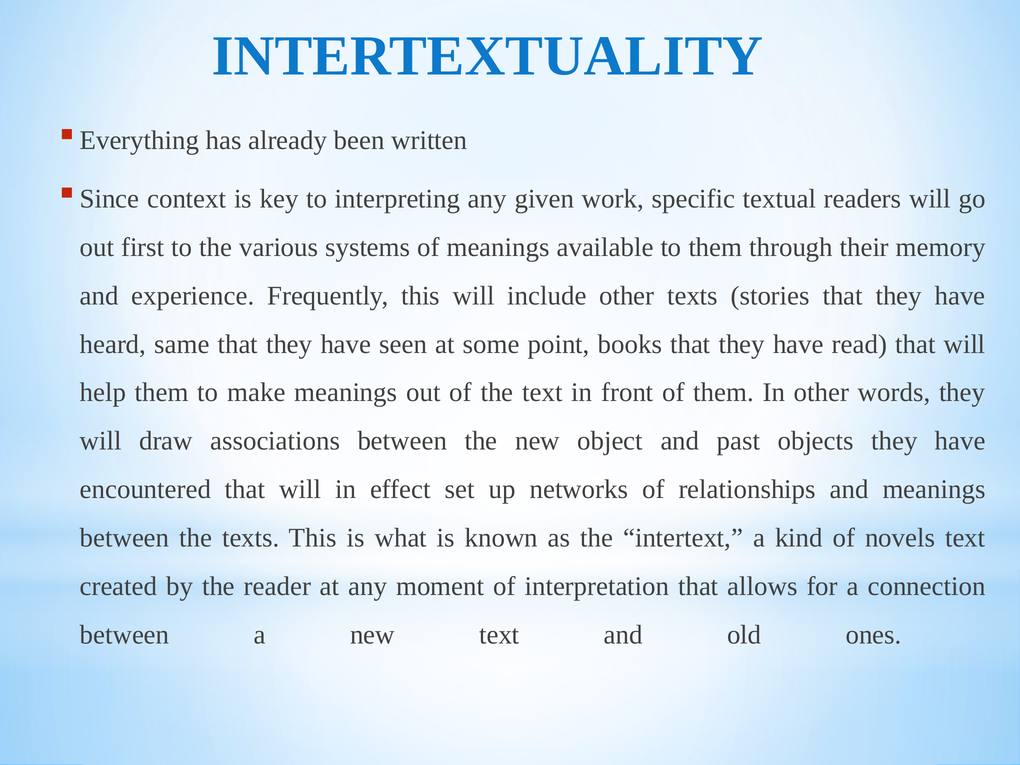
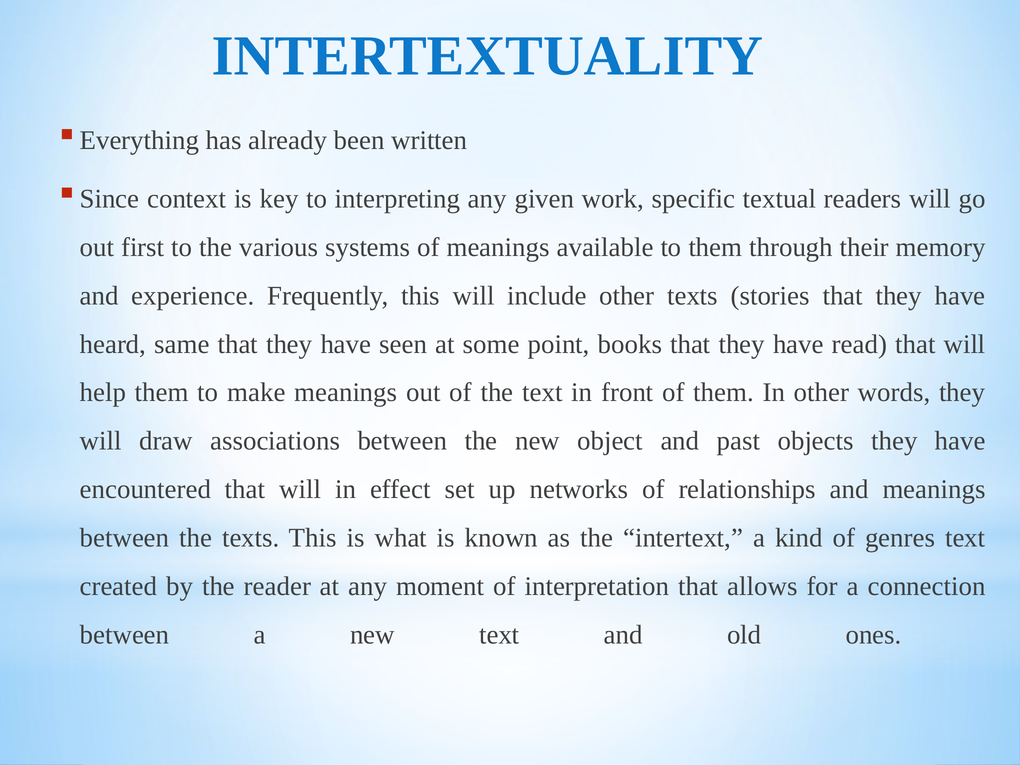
novels: novels -> genres (900, 538)
